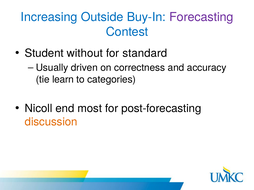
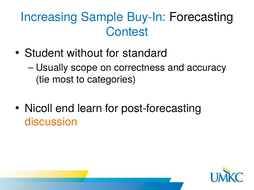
Outside: Outside -> Sample (102, 17)
Forecasting colour: purple -> black (201, 17)
driven: driven -> scope (84, 68)
learn: learn -> most (63, 80)
most: most -> learn (90, 109)
